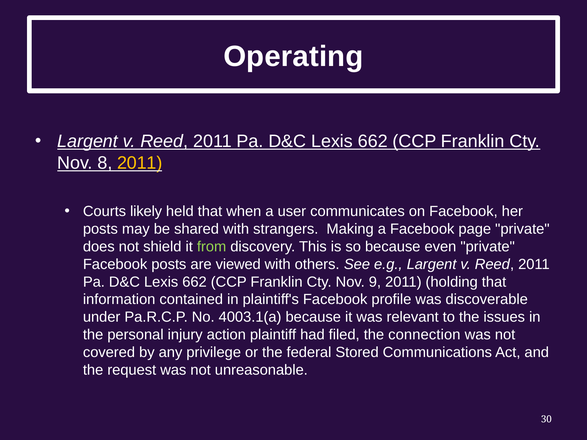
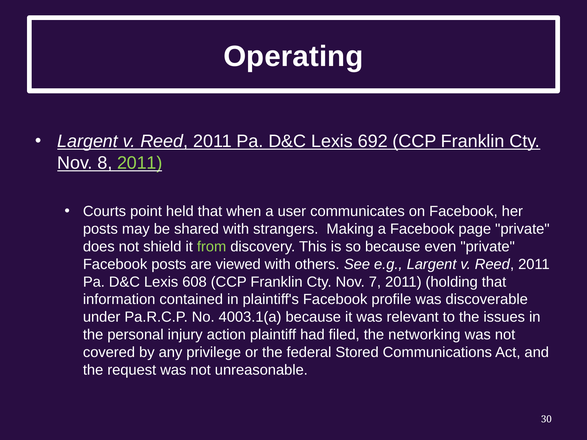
662: 662 -> 692 (373, 141)
2011 colour: yellow -> light green (140, 163)
likely: likely -> point (146, 212)
662: 662 -> 608 (195, 282)
9: 9 -> 7 (375, 282)
connection: connection -> networking (424, 335)
